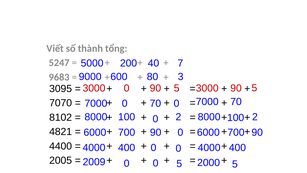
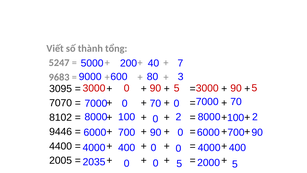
4821: 4821 -> 9446 (61, 132)
2009: 2009 -> 2035 (94, 162)
